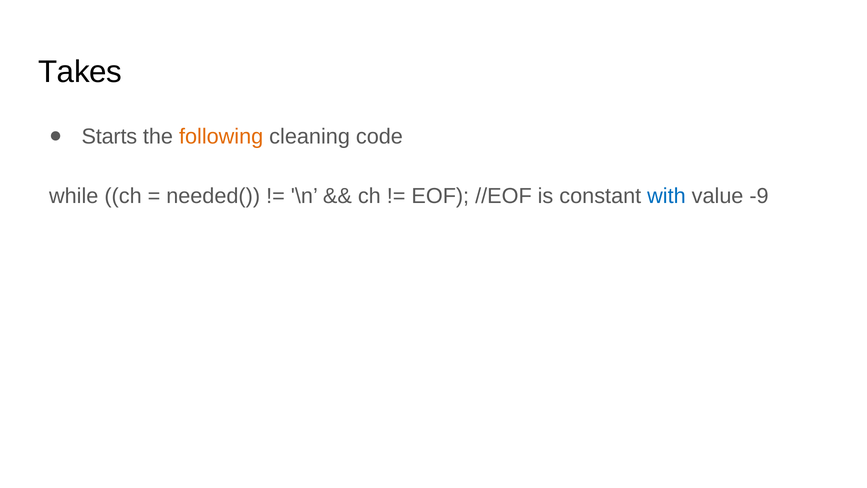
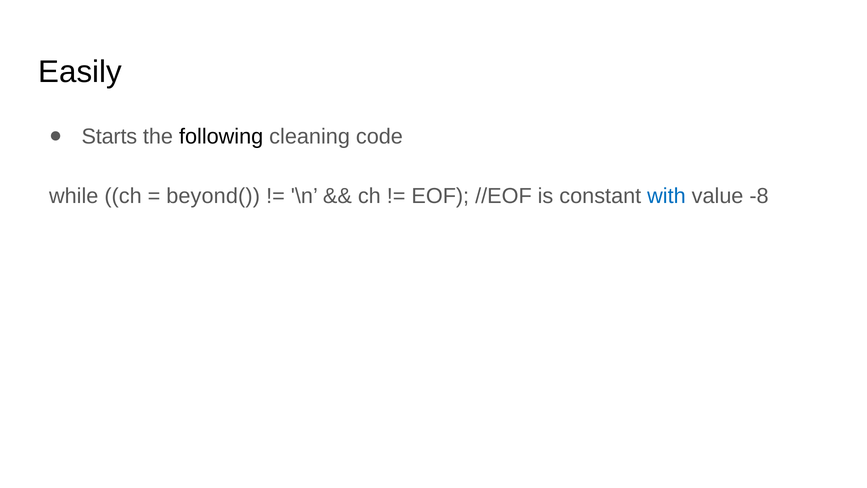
Takes: Takes -> Easily (80, 72)
following colour: orange -> black (221, 136)
needed(: needed( -> beyond( (213, 196)
-9: -9 -> -8 (759, 196)
